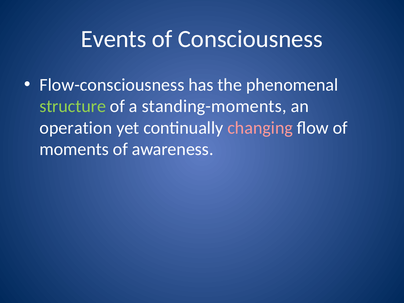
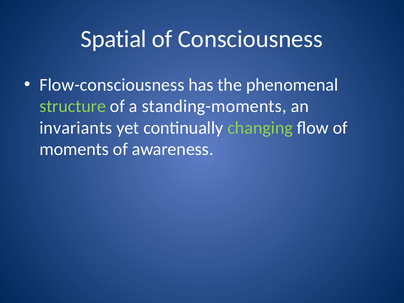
Events: Events -> Spatial (114, 39)
operation: operation -> invariants (76, 128)
changing colour: pink -> light green (260, 128)
